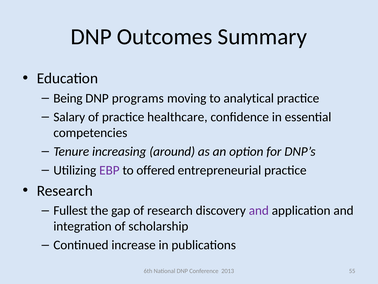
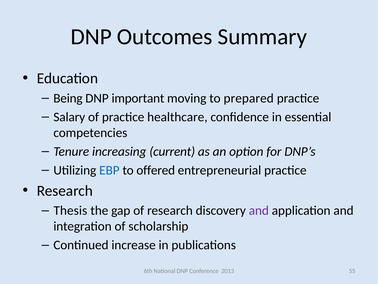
programs: programs -> important (138, 98)
analytical: analytical -> prepared (249, 98)
around: around -> current (172, 151)
EBP colour: purple -> blue (109, 170)
Fullest: Fullest -> Thesis (70, 210)
